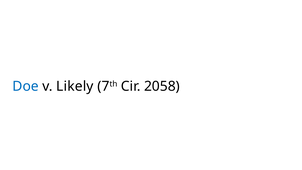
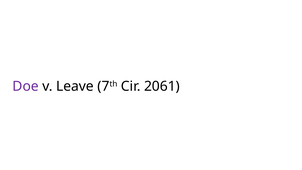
Doe colour: blue -> purple (26, 86)
Likely: Likely -> Leave (75, 86)
2058: 2058 -> 2061 (162, 86)
